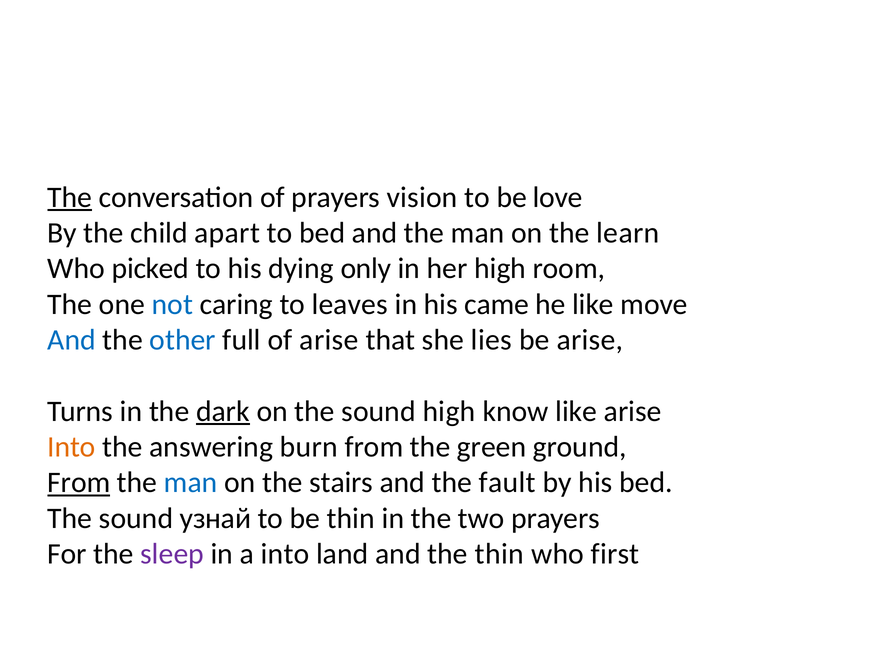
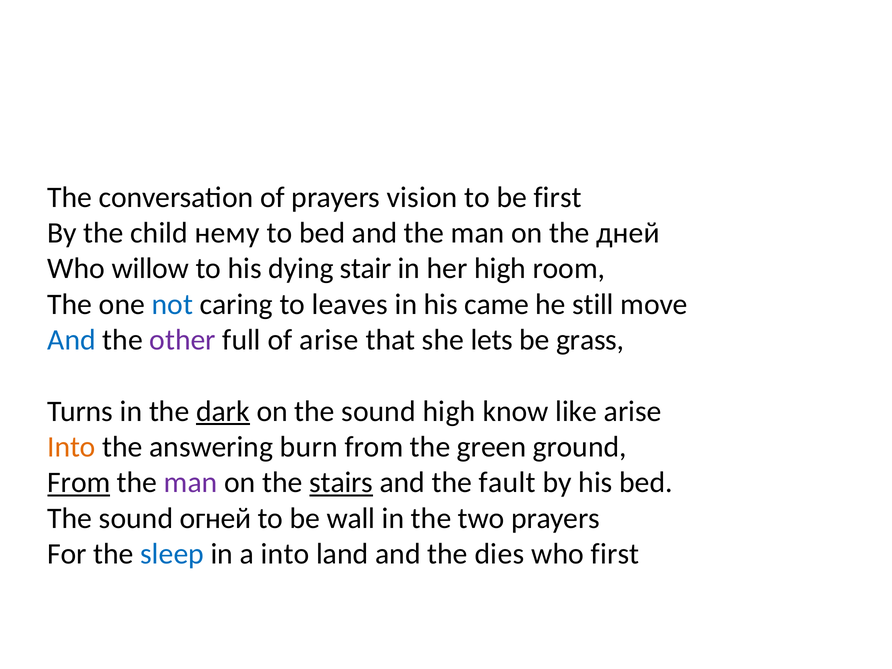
The underline: present -> none (70, 197)
be love: love -> first (558, 197)
apart: apart -> нему (227, 233)
learn: learn -> дней (628, 233)
picked: picked -> willow (150, 269)
only: only -> stair (366, 269)
he like: like -> still (593, 304)
other colour: blue -> purple (183, 340)
lies: lies -> lets (492, 340)
be arise: arise -> grass (590, 340)
man colour: blue -> purple (191, 483)
stairs underline: none -> present (341, 483)
узнай: узнай -> огней (215, 518)
be thin: thin -> wall (351, 518)
sleep colour: purple -> blue (172, 554)
the thin: thin -> dies (499, 554)
